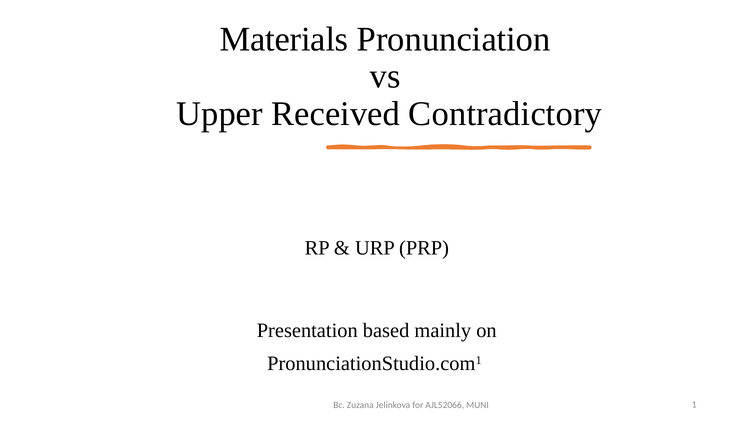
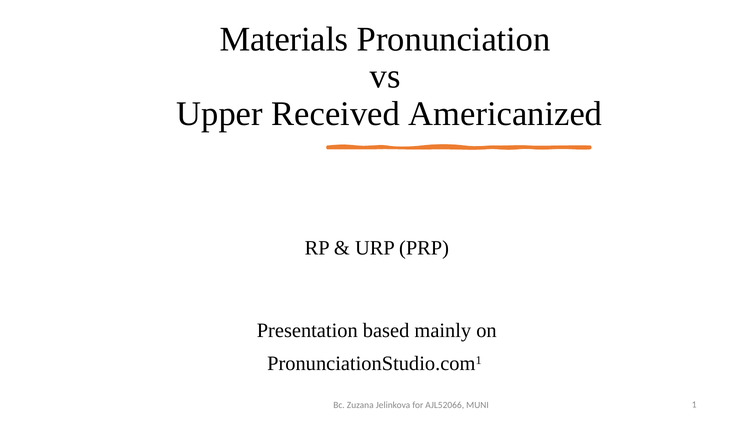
Contradictory: Contradictory -> Americanized (505, 114)
